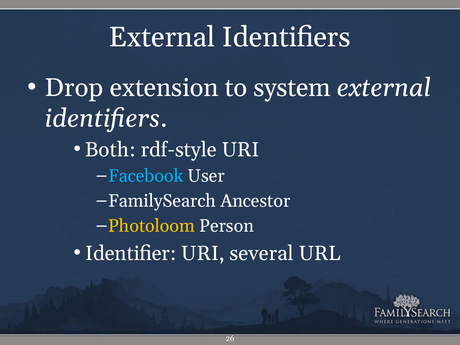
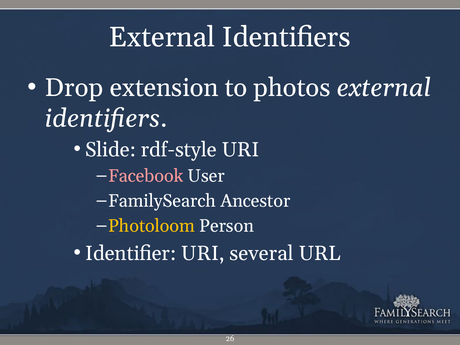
system: system -> photos (292, 88)
Both: Both -> Slide (110, 150)
Facebook colour: light blue -> pink (146, 176)
